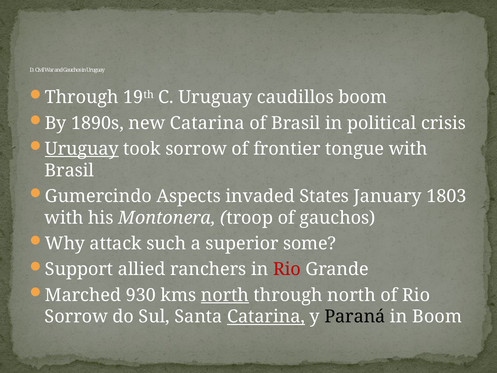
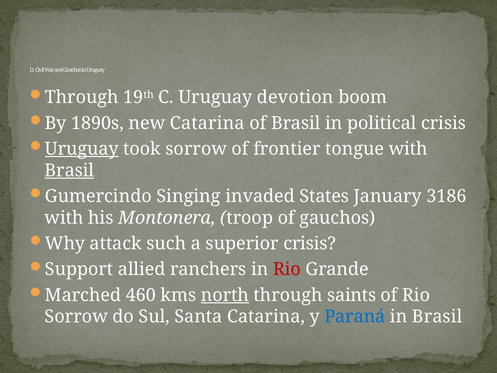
caudillos: caudillos -> devotion (295, 97)
Brasil underline: none -> present (69, 170)
Aspects: Aspects -> Singing (189, 196)
1803: 1803 -> 3186 (447, 196)
superior some: some -> crisis (310, 243)
930: 930 -> 460 (141, 295)
through north: north -> saints (352, 295)
Catarina underline: present -> none (266, 316)
Paraná colour: black -> blue (355, 316)
in Boom: Boom -> Brasil (437, 316)
